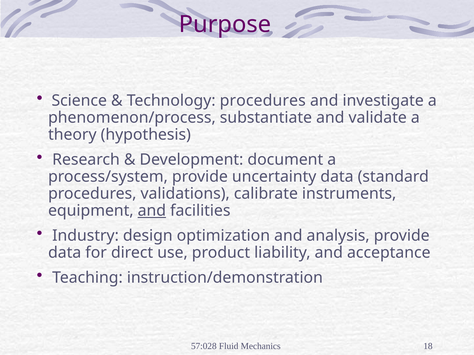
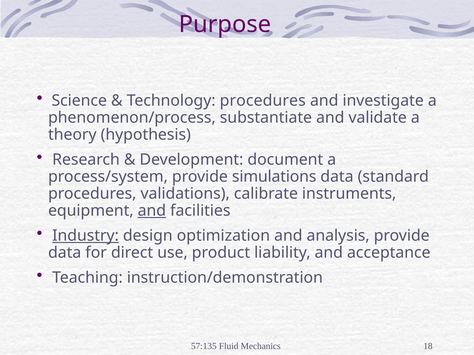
uncertainty: uncertainty -> simulations (274, 177)
Industry underline: none -> present (86, 236)
57:028: 57:028 -> 57:135 (204, 346)
